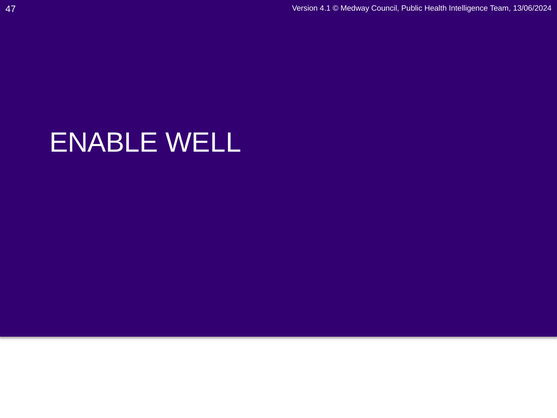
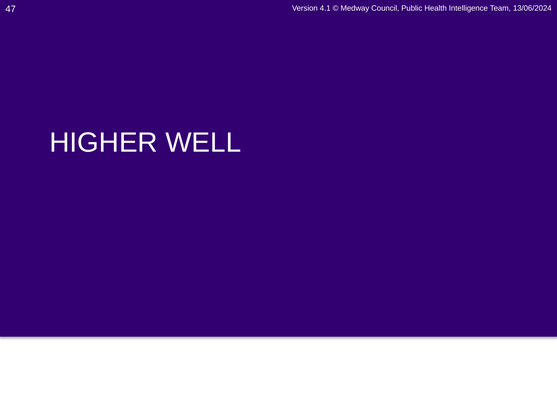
ENABLE: ENABLE -> HIGHER (104, 143)
